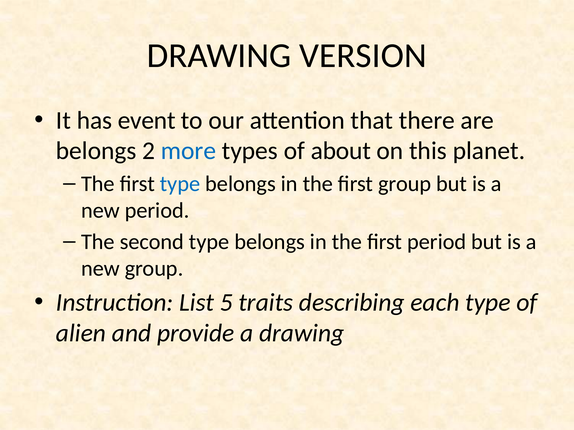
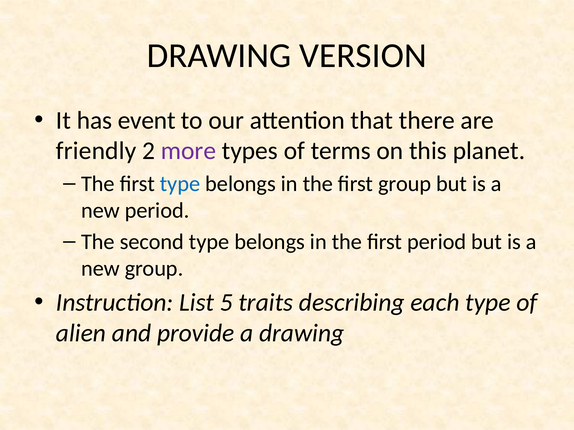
belongs: belongs -> friendly (96, 151)
more colour: blue -> purple (188, 151)
about: about -> terms (341, 151)
